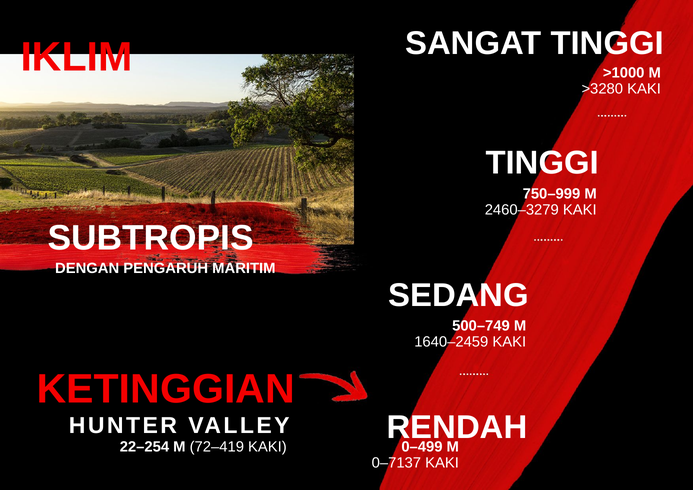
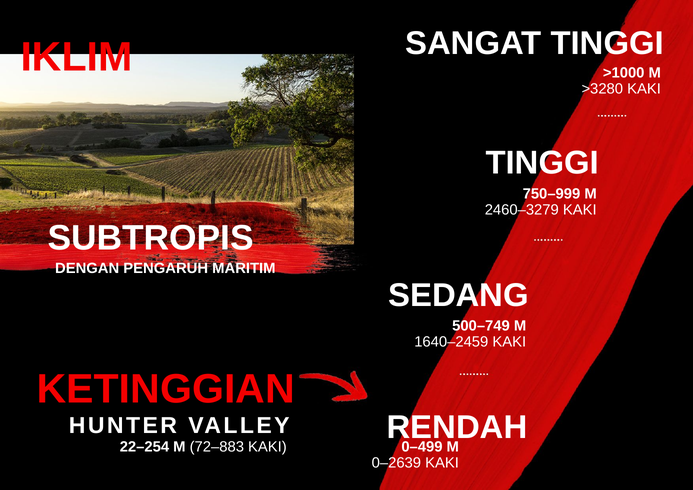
72–419: 72–419 -> 72–883 (217, 447)
0–7137: 0–7137 -> 0–2639 (396, 463)
